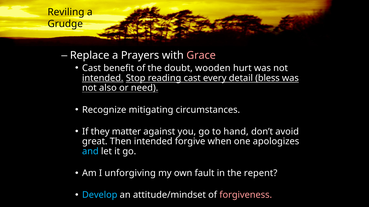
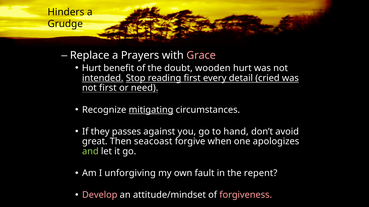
Reviling: Reviling -> Hinders (66, 12)
Cast: Cast -> Hurt (92, 68)
reading cast: cast -> first (192, 78)
bless: bless -> cried (267, 78)
not also: also -> first (108, 88)
mitigating underline: none -> present (151, 110)
matter: matter -> passes (126, 132)
Then intended: intended -> seacoast (153, 142)
and colour: light blue -> light green (90, 152)
Develop colour: light blue -> pink (100, 195)
